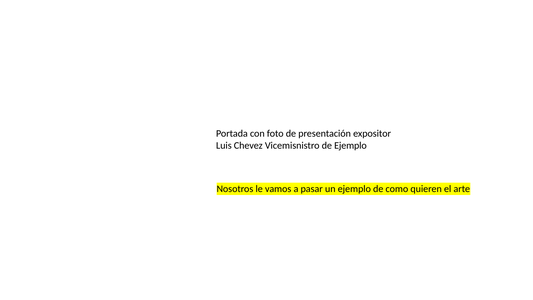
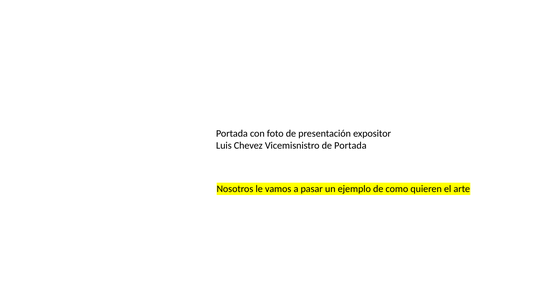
de Ejemplo: Ejemplo -> Portada (350, 146)
